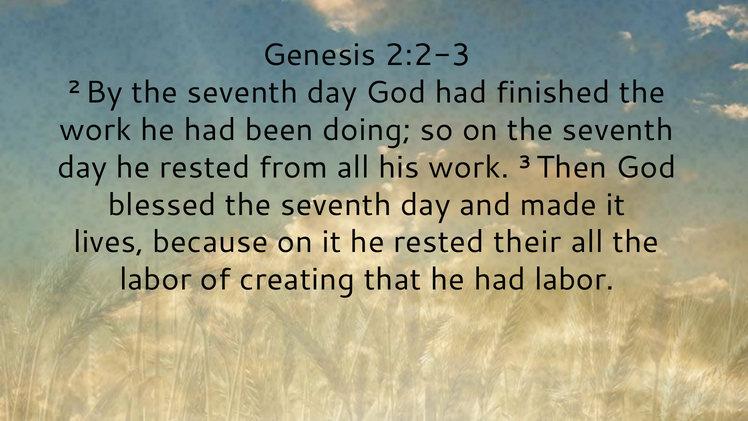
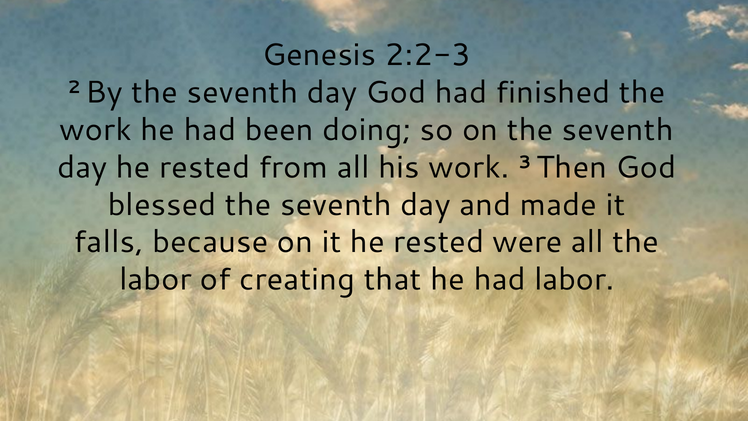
lives: lives -> falls (109, 242)
their: their -> were (528, 242)
